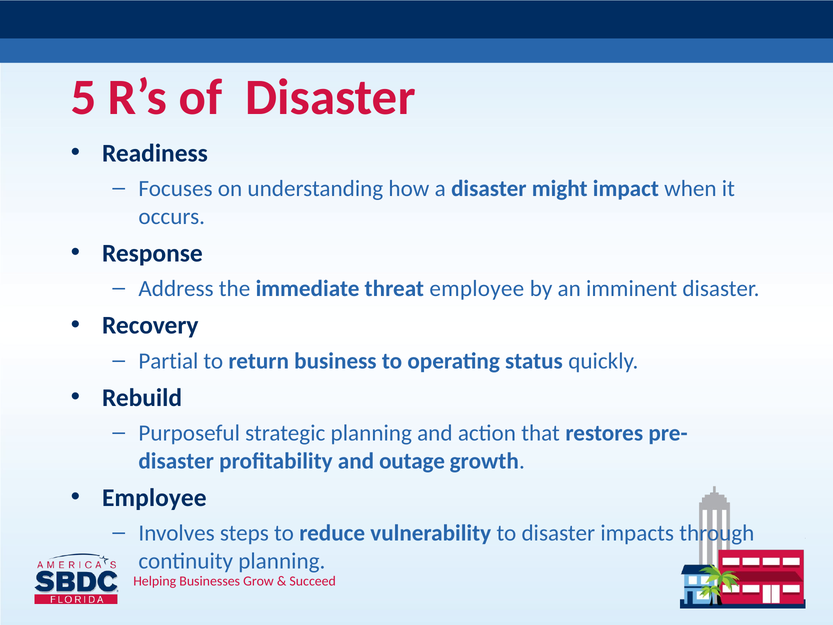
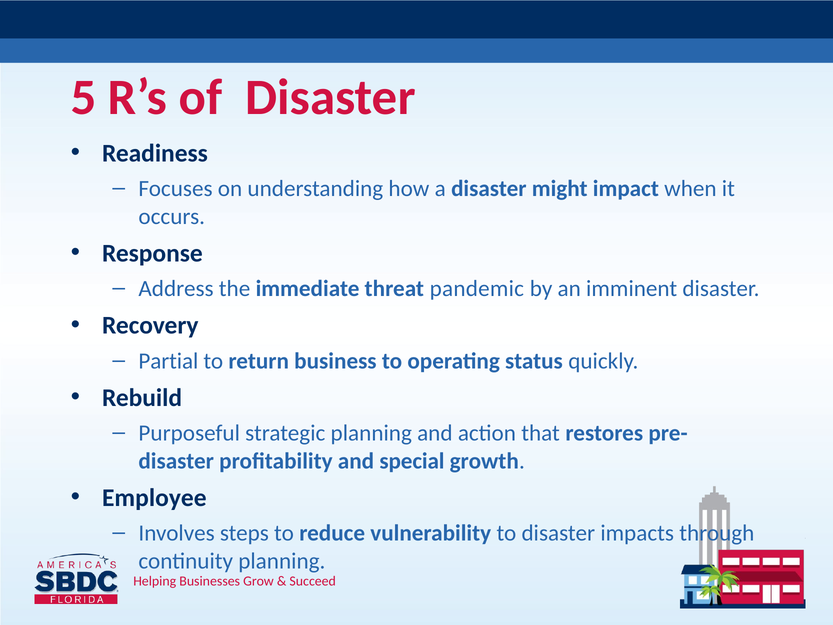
threat employee: employee -> pandemic (477, 289)
outage: outage -> special (412, 461)
